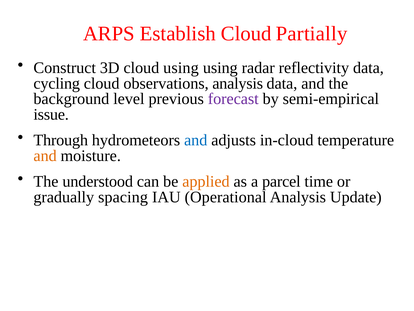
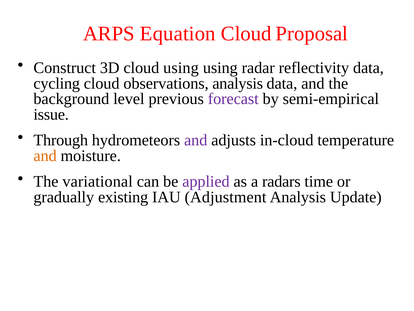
Establish: Establish -> Equation (178, 34)
Partially: Partially -> Proposal (312, 34)
and colour: blue -> purple (196, 140)
understood: understood -> variational (98, 181)
applied colour: orange -> purple (206, 181)
parcel: parcel -> radars (281, 181)
spacing: spacing -> existing (123, 197)
Operational: Operational -> Adjustment (226, 197)
